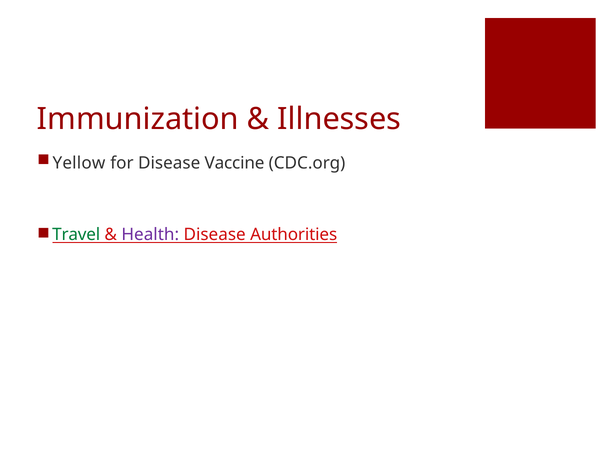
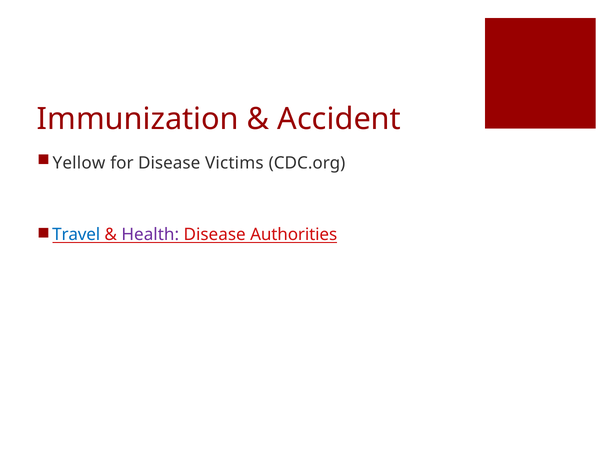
Illnesses: Illnesses -> Accident (339, 119)
Vaccine: Vaccine -> Victims (234, 163)
Travel colour: green -> blue (76, 235)
